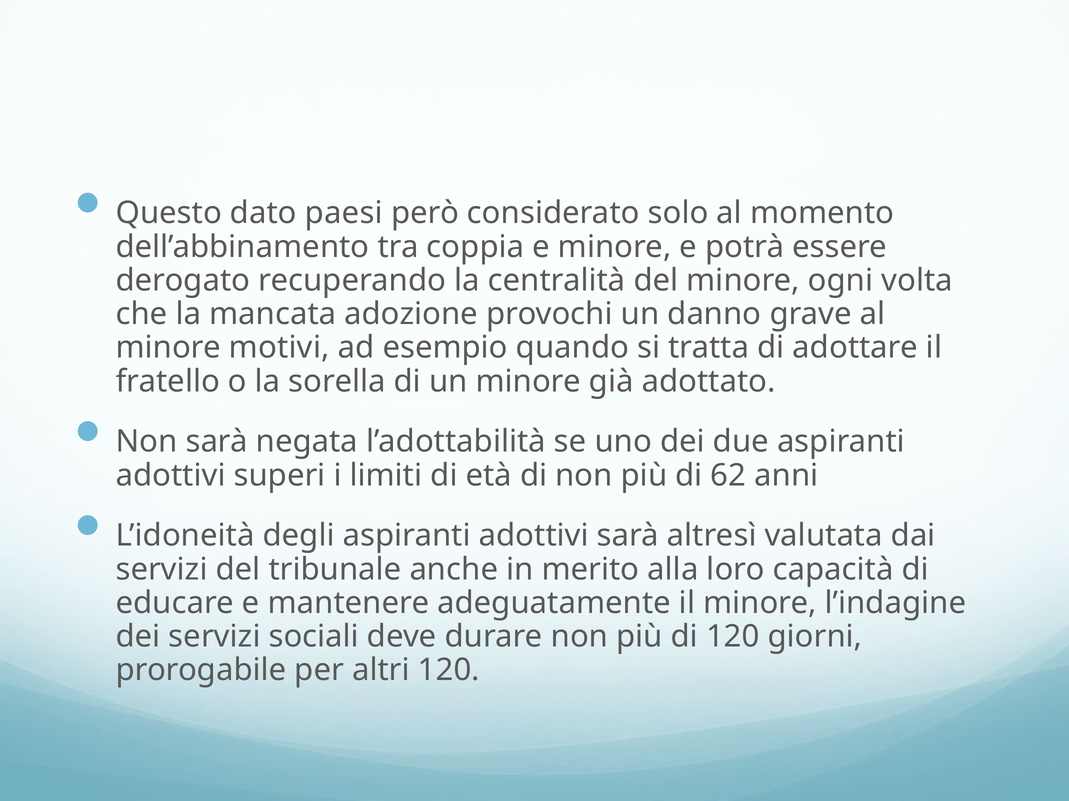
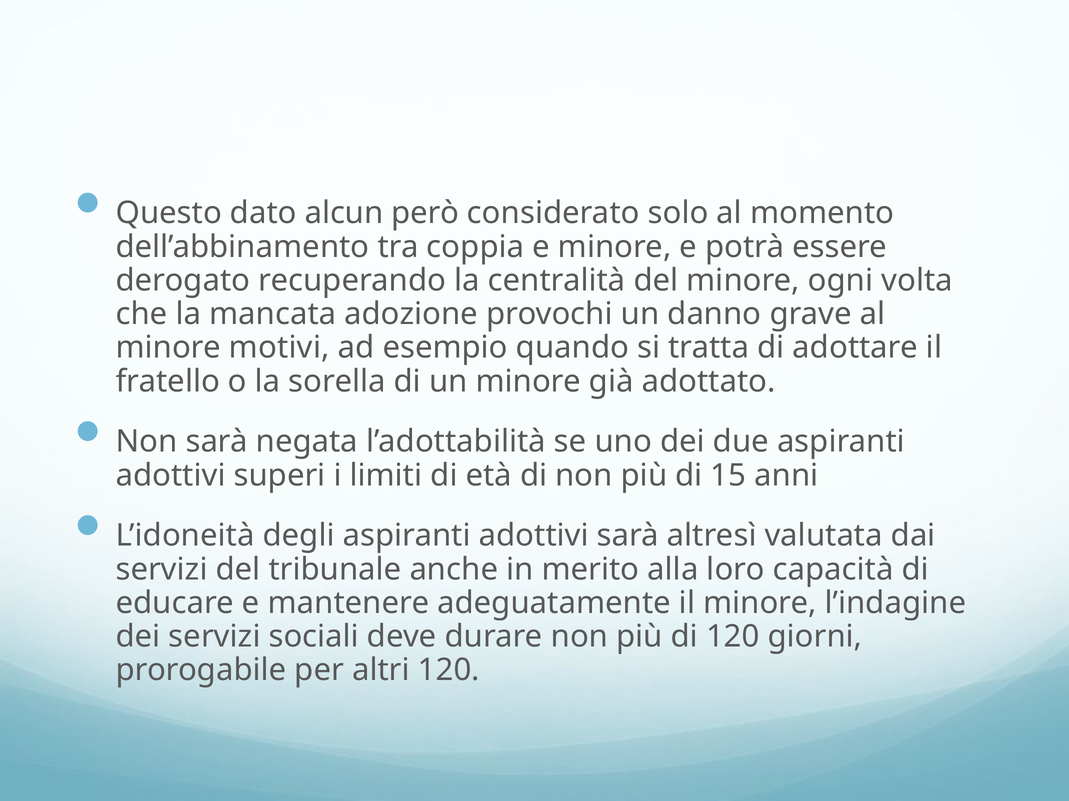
paesi: paesi -> alcun (344, 213)
62: 62 -> 15 (728, 476)
